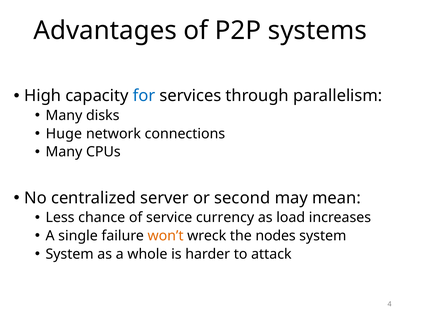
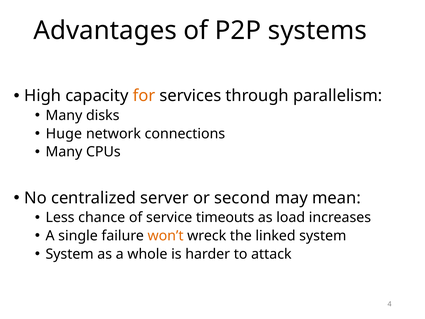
for colour: blue -> orange (144, 96)
currency: currency -> timeouts (225, 217)
nodes: nodes -> linked (276, 236)
